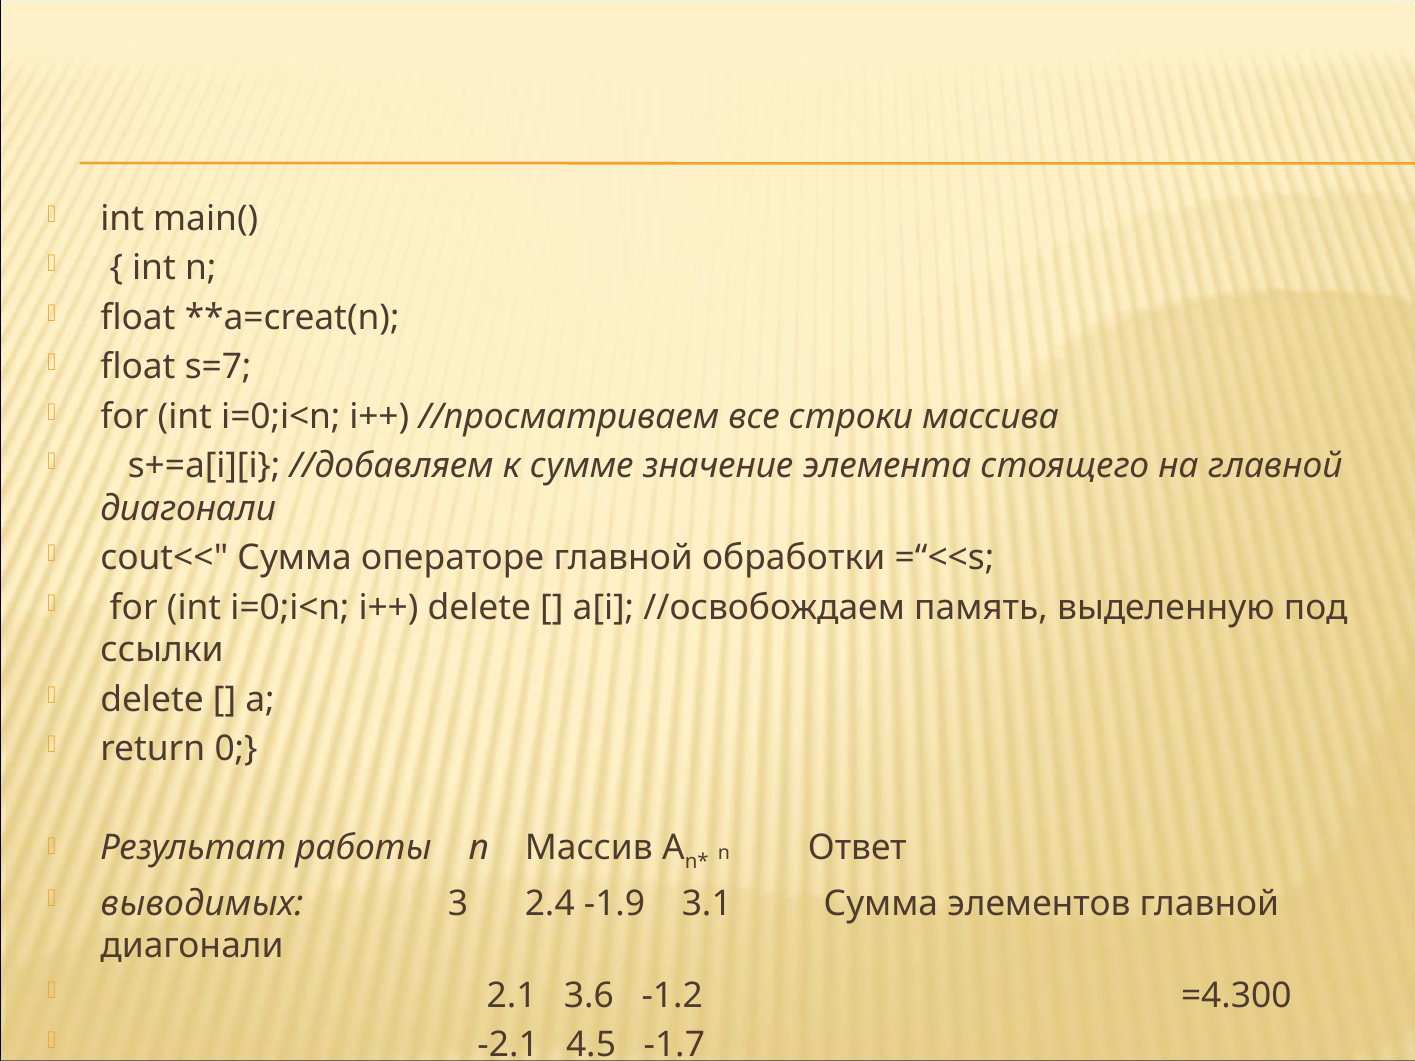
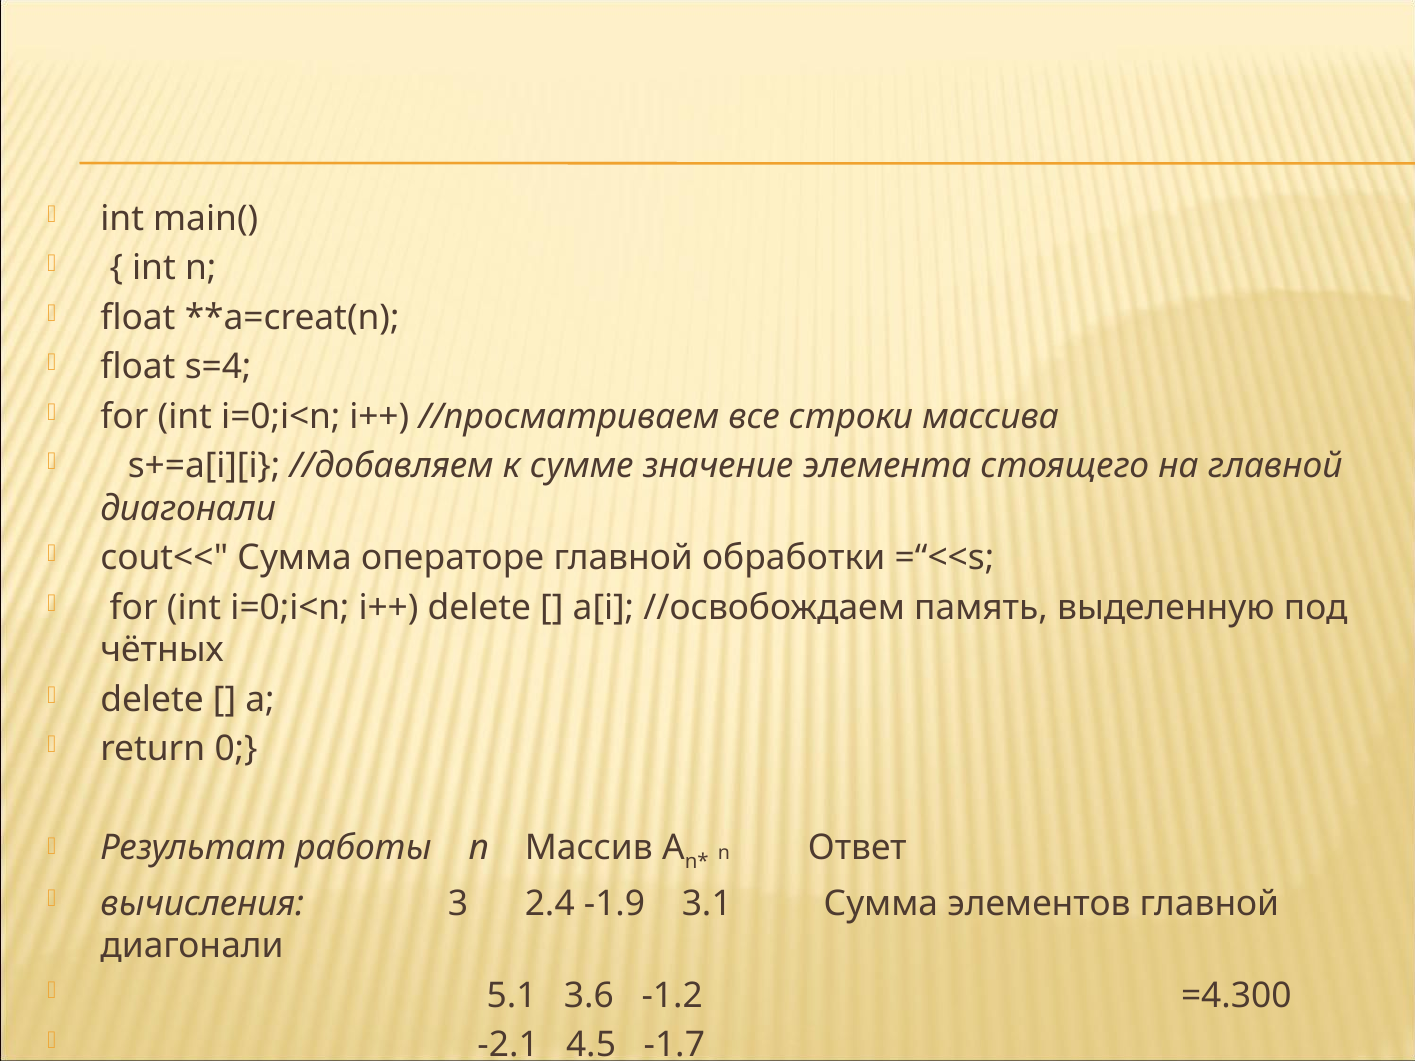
s=7: s=7 -> s=4 (218, 367)
ссылки: ссылки -> чётных (162, 650)
выводимых: выводимых -> вычисления (202, 904)
2.1: 2.1 -> 5.1 (512, 996)
